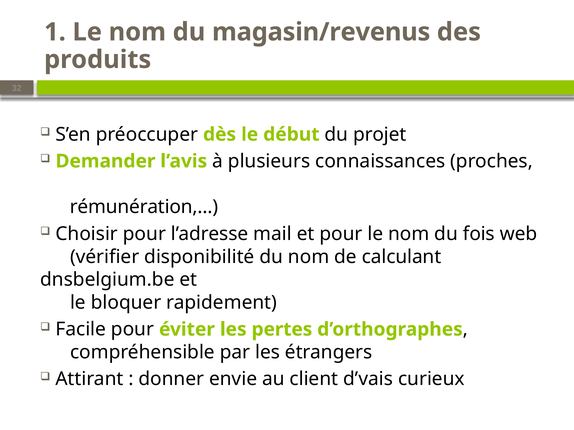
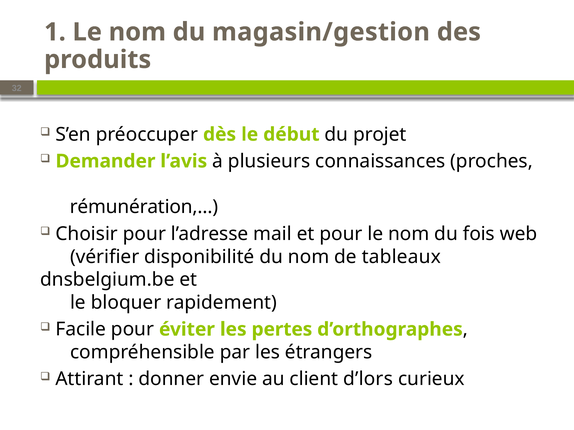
magasin/revenus: magasin/revenus -> magasin/gestion (321, 32)
calculant: calculant -> tableaux (401, 257)
d’vais: d’vais -> d’lors (368, 379)
